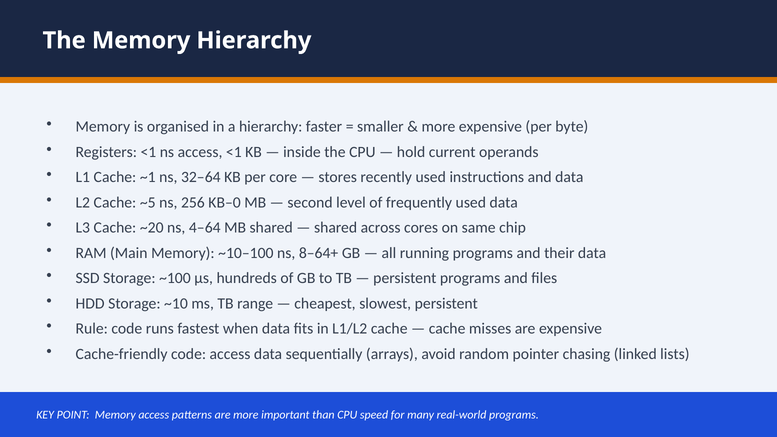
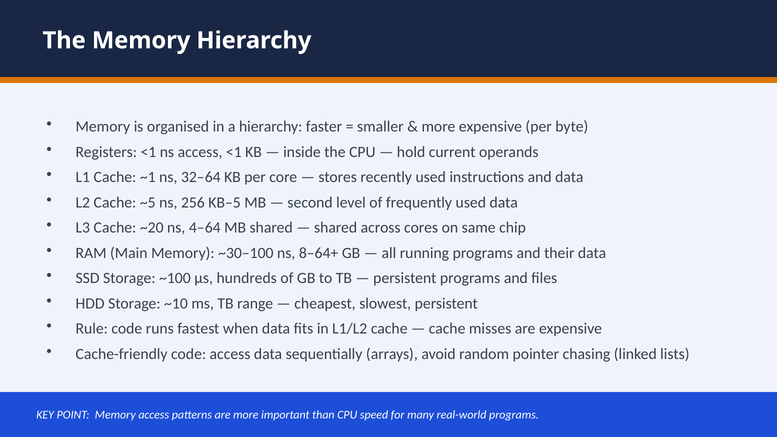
KB–0: KB–0 -> KB–5 (225, 202)
~10–100: ~10–100 -> ~30–100 (246, 253)
